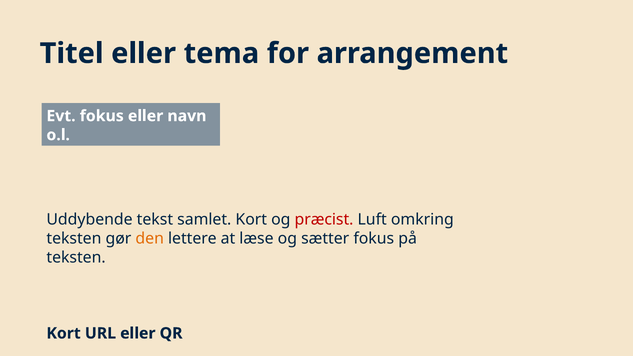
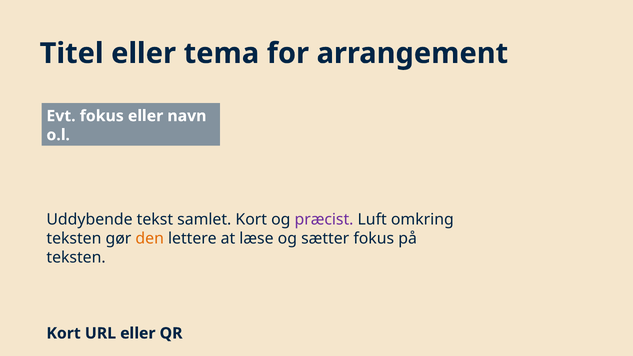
præcist colour: red -> purple (324, 219)
